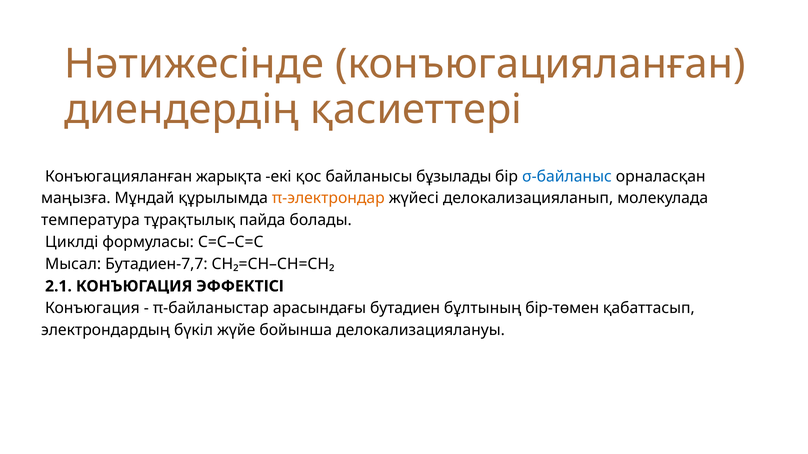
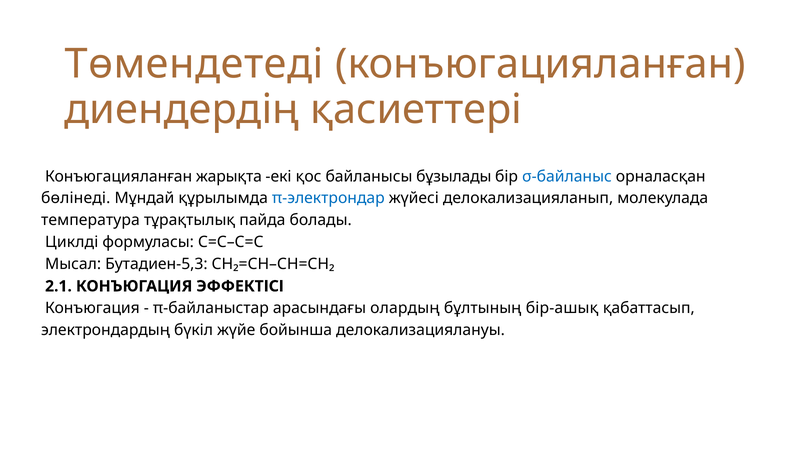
Нәтижесінде: Нәтижесінде -> Төмендетеді (194, 64)
маңызға: маңызға -> бөлінеді (76, 199)
π-электрондар colour: orange -> blue (328, 199)
Бутадиен-7,7: Бутадиен-7,7 -> Бутадиен-5,3 (156, 265)
бутадиен: бутадиен -> олардың (405, 309)
бір-төмен: бір-төмен -> бір-ашық (562, 309)
